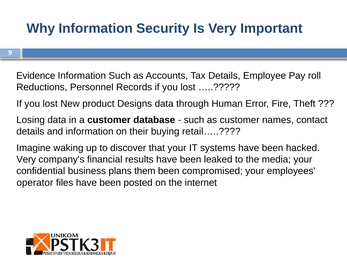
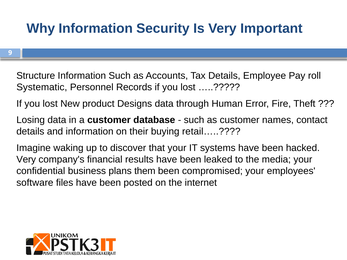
Evidence: Evidence -> Structure (36, 76)
Reductions: Reductions -> Systematic (42, 87)
operator: operator -> software (35, 183)
